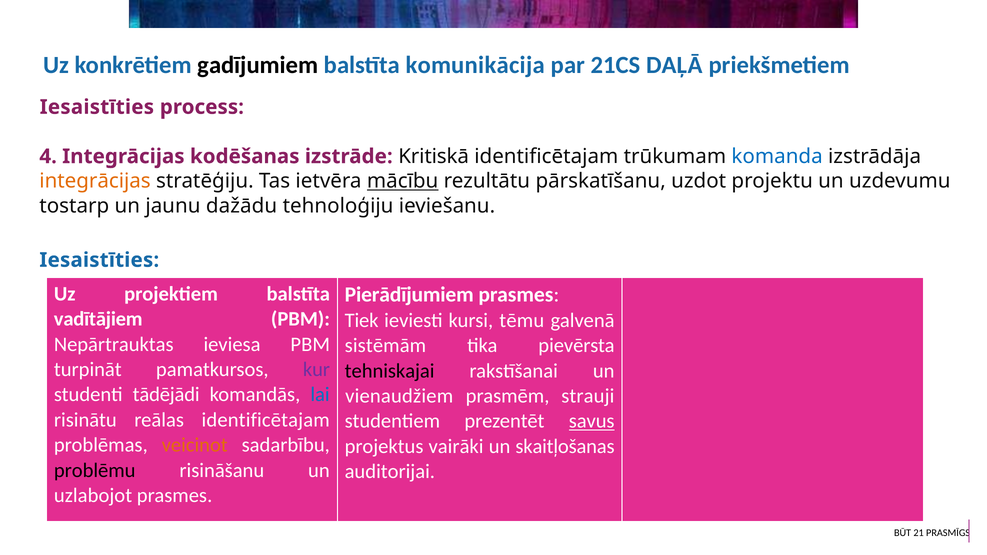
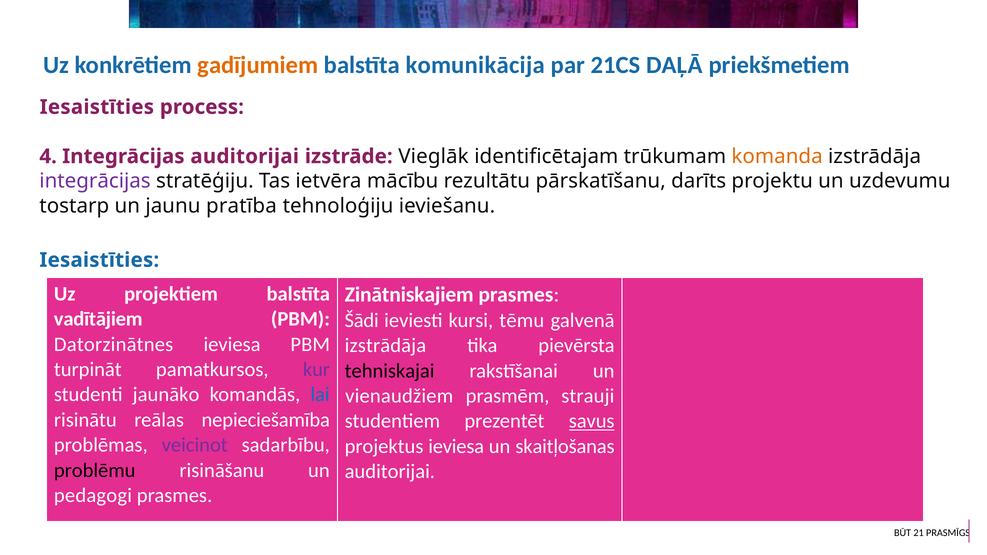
gadījumiem colour: black -> orange (258, 65)
Integrācijas kodēšanas: kodēšanas -> auditorijai (245, 156)
Kritiskā: Kritiskā -> Vieglāk (433, 156)
komanda colour: blue -> orange (777, 156)
integrācijas colour: orange -> purple (95, 181)
mācību underline: present -> none (403, 181)
uzdot: uzdot -> darīts (699, 181)
dažādu: dažādu -> pratība (241, 206)
Pierādījumiem: Pierādījumiem -> Zinātniskajiem (409, 295)
Tiek: Tiek -> Šādi (362, 321)
Nepārtrauktas: Nepārtrauktas -> Datorzinātnes (114, 344)
sistēmām: sistēmām -> izstrādāja (385, 346)
tādējādi: tādējādi -> jaunāko (166, 395)
reālas identificētajam: identificētajam -> nepieciešamība (266, 420)
veicinot colour: orange -> purple (195, 445)
projektus vairāki: vairāki -> ieviesa (456, 446)
uzlabojot: uzlabojot -> pedagogi (93, 496)
